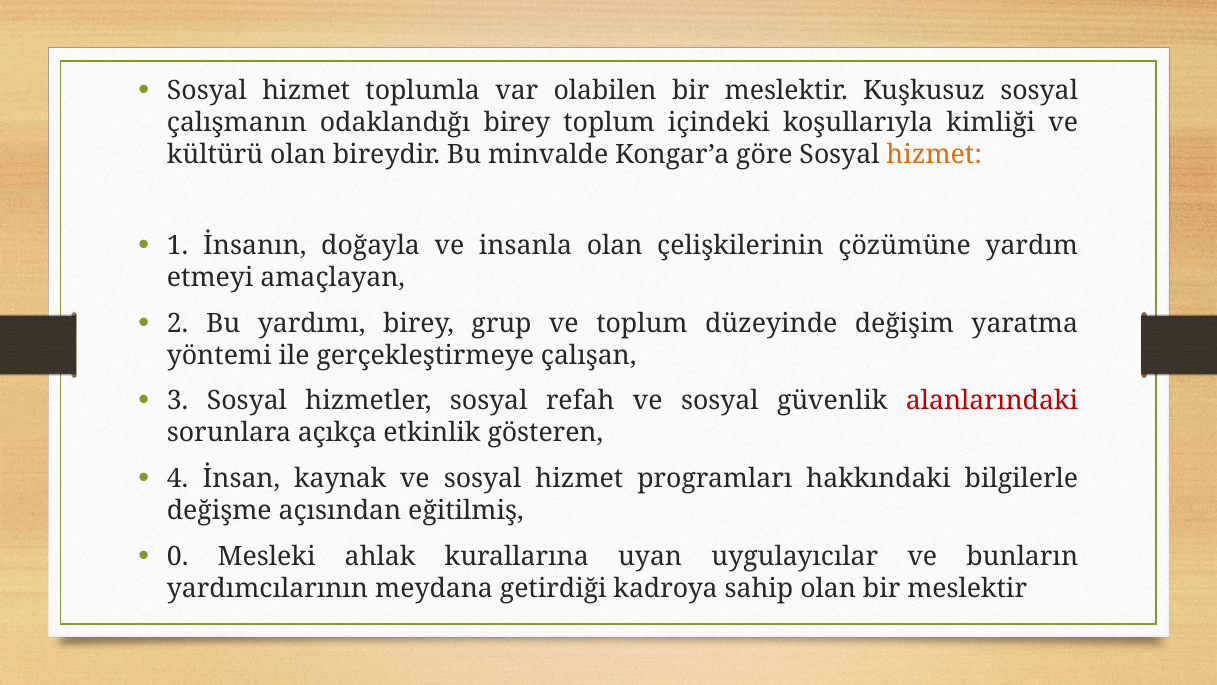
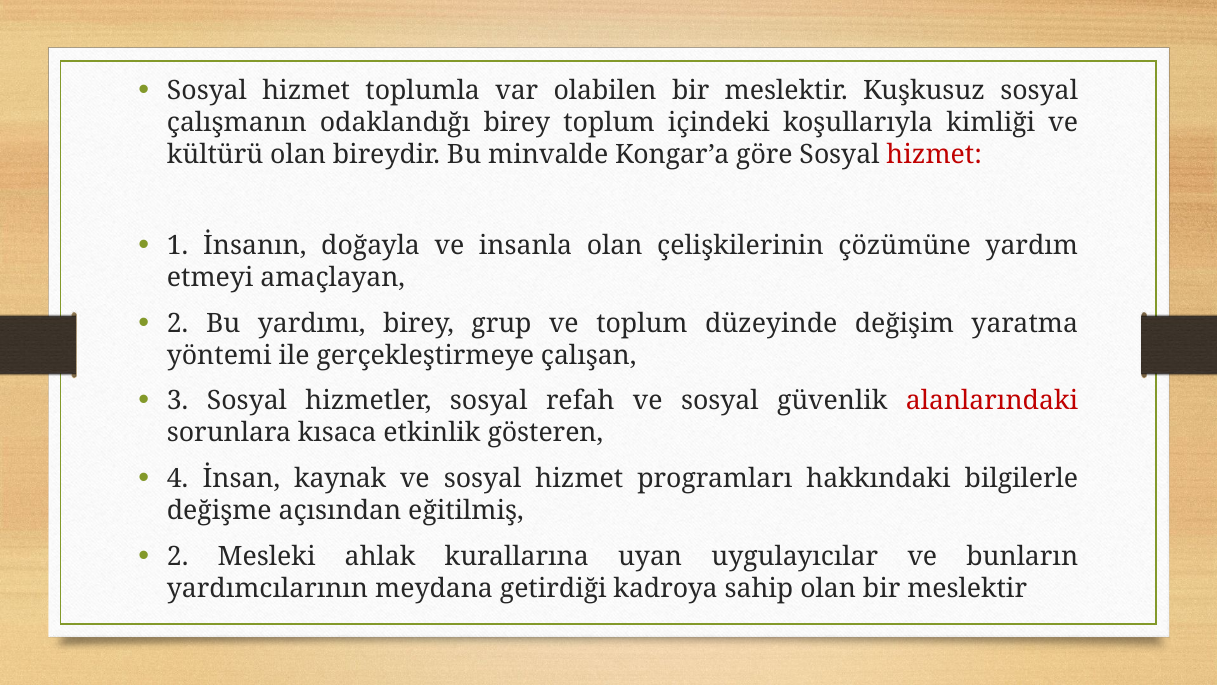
hizmet colour: orange -> red (934, 154)
açıkça: açıkça -> kısaca (337, 433)
0: 0 -> 2 (178, 556)
